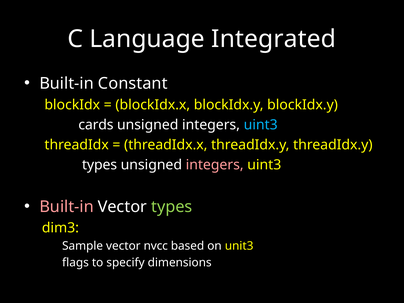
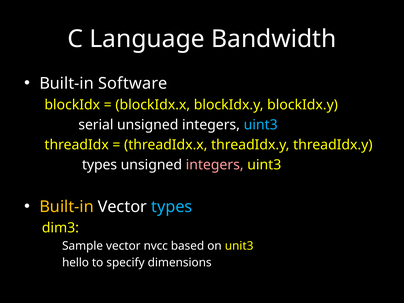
Integrated: Integrated -> Bandwidth (274, 39)
Constant: Constant -> Software (133, 84)
cards: cards -> serial (96, 125)
Built-in colour: pink -> yellow (67, 207)
types colour: light green -> light blue (172, 207)
flags: flags -> hello (76, 263)
